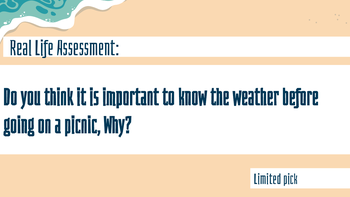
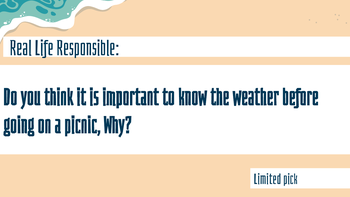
Assessment: Assessment -> Responsible (88, 48)
